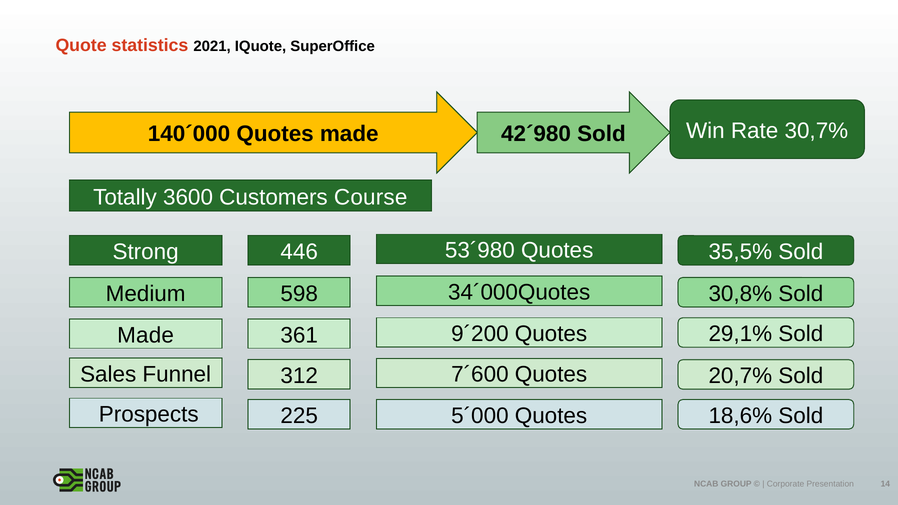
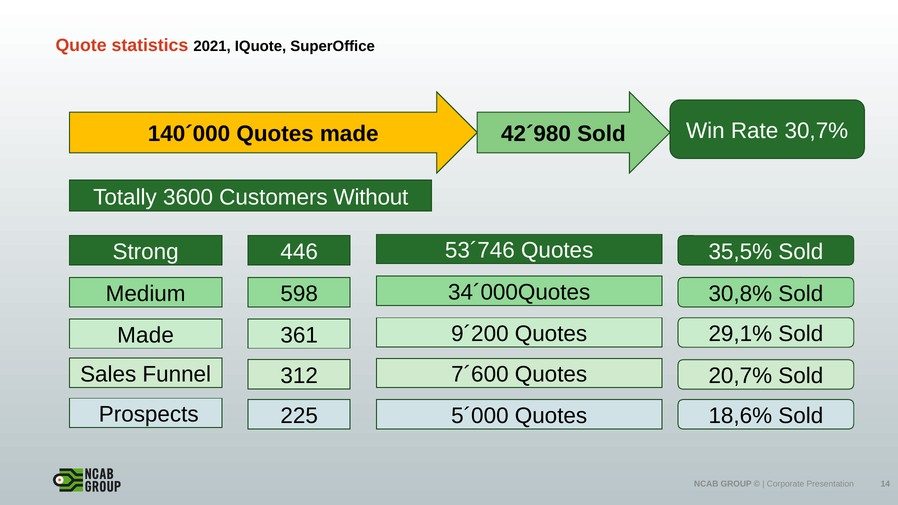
Course: Course -> Without (371, 197)
53´980: 53´980 -> 53´746 (480, 251)
